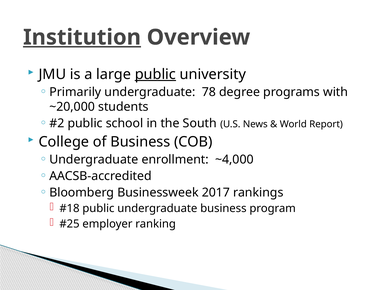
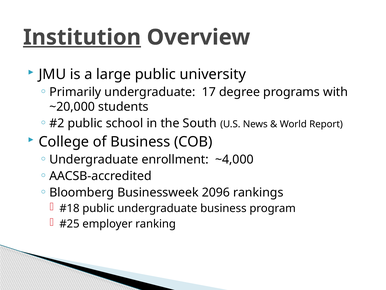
public underline: present -> none (155, 74)
78: 78 -> 17 (209, 92)
2017: 2017 -> 2096 (216, 192)
